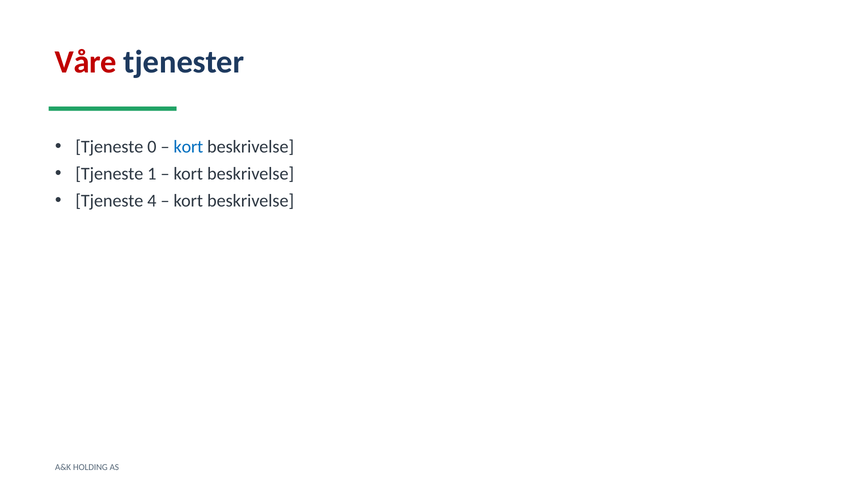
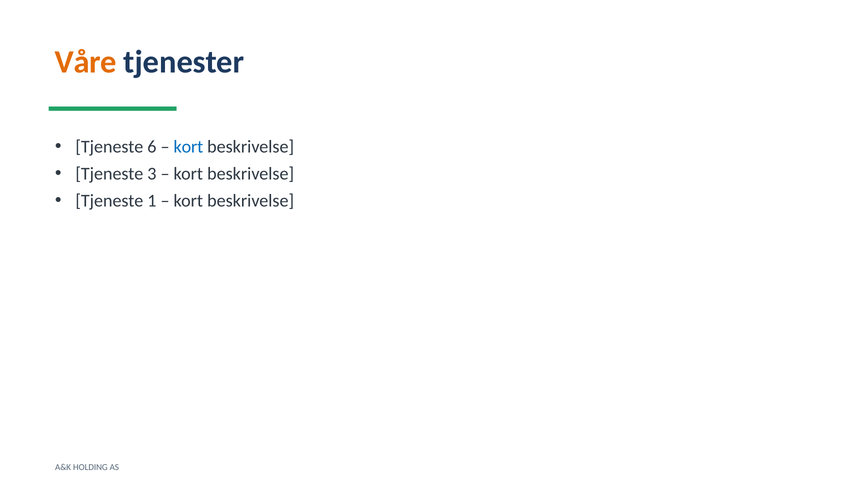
Våre colour: red -> orange (86, 62)
0: 0 -> 6 (152, 147)
1: 1 -> 3 (152, 174)
4: 4 -> 1 (152, 201)
